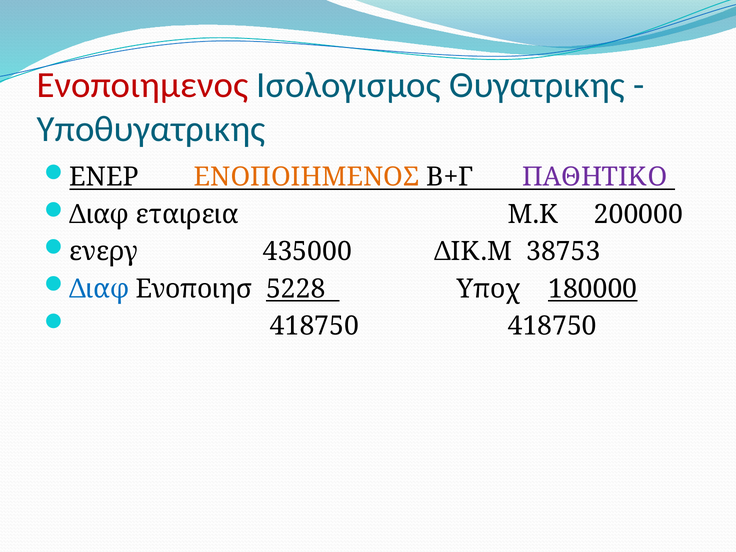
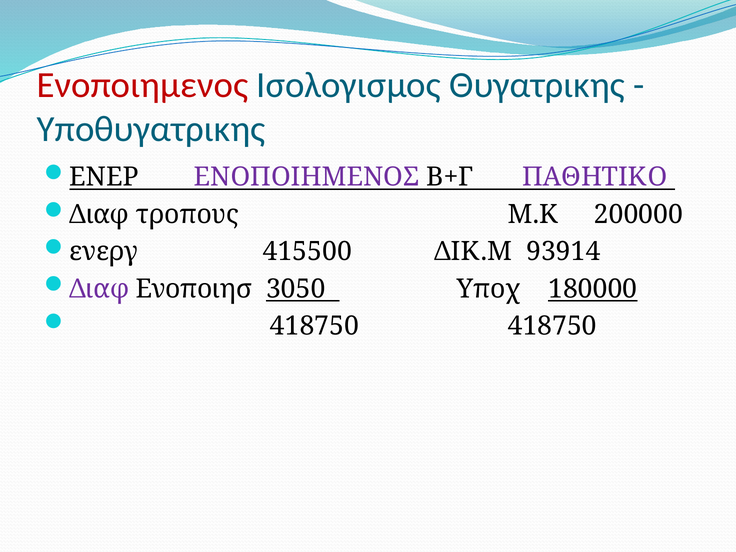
ΕΝΟΠΟΙΗΜΕΝΟΣ colour: orange -> purple (307, 177)
εταιρεια: εταιρεια -> τροπους (187, 214)
435000: 435000 -> 415500 (307, 252)
38753: 38753 -> 93914 (563, 252)
Διαφ colour: blue -> purple (99, 289)
5228: 5228 -> 3050 (296, 289)
